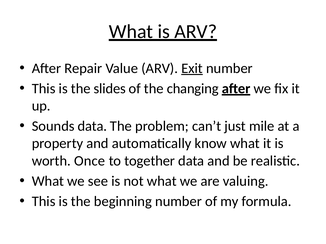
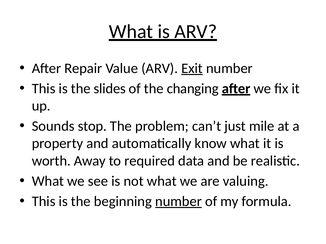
Sounds data: data -> stop (92, 126)
Once: Once -> Away (90, 161)
together: together -> required (150, 161)
number underline: none -> present (179, 202)
